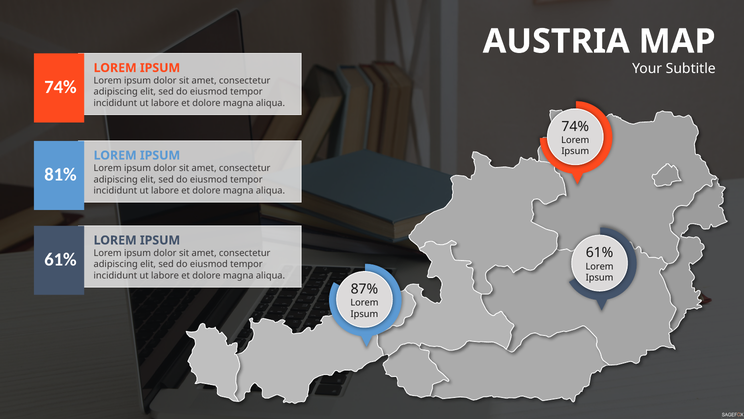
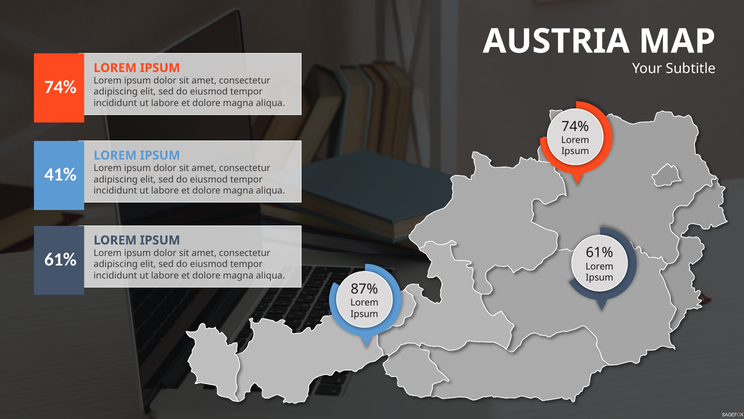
81%: 81% -> 41% (60, 175)
